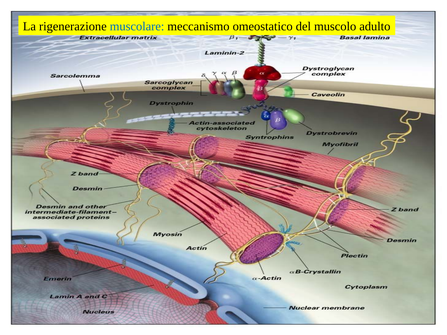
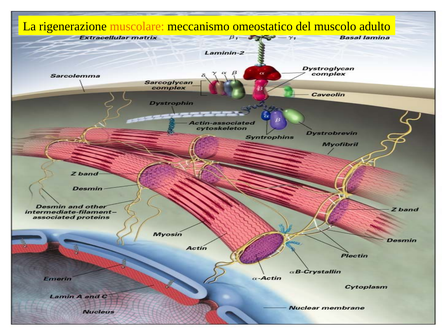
muscolare colour: blue -> orange (137, 26)
